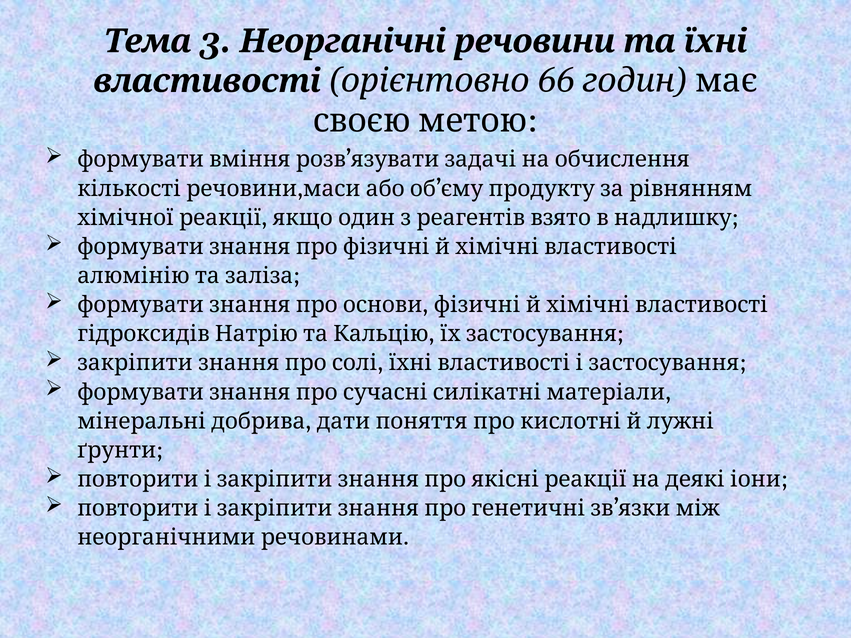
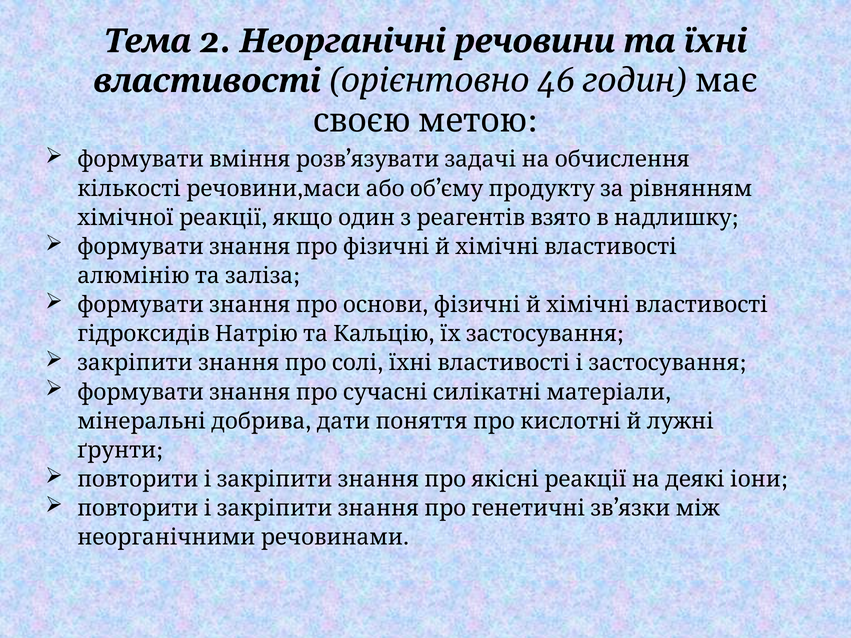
3: 3 -> 2 (215, 41)
66: 66 -> 46 (556, 81)
